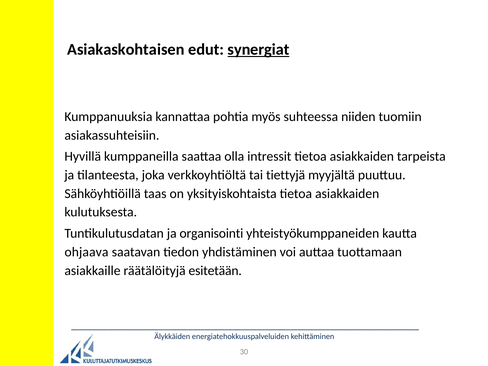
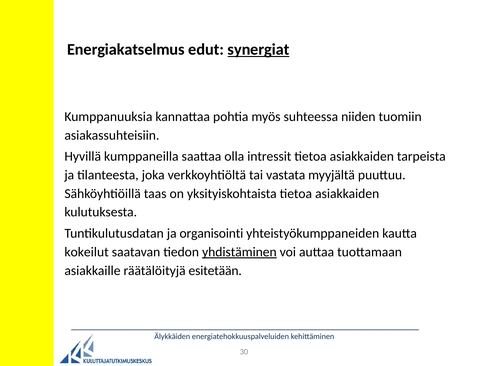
Asiakaskohtaisen: Asiakaskohtaisen -> Energiakatselmus (126, 49)
tiettyjä: tiettyjä -> vastata (286, 175)
ohjaava: ohjaava -> kokeilut (87, 252)
yhdistäminen underline: none -> present (239, 252)
